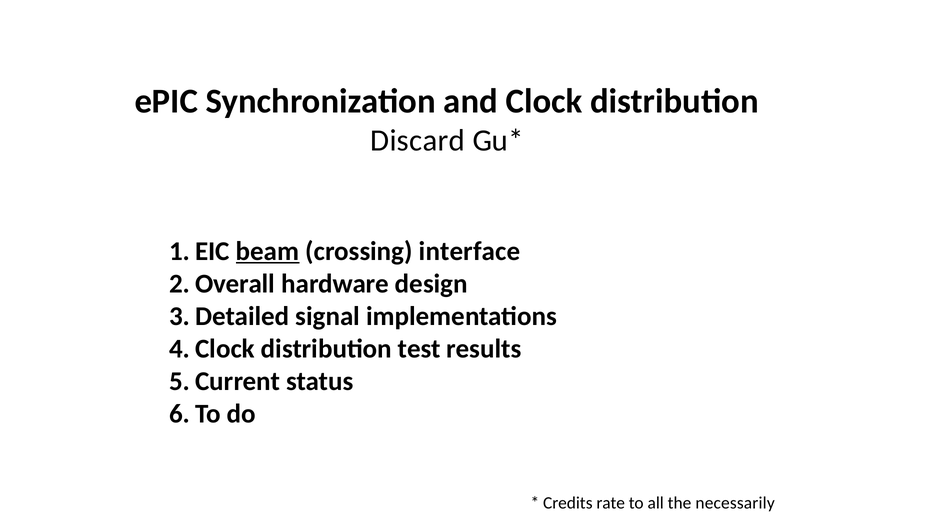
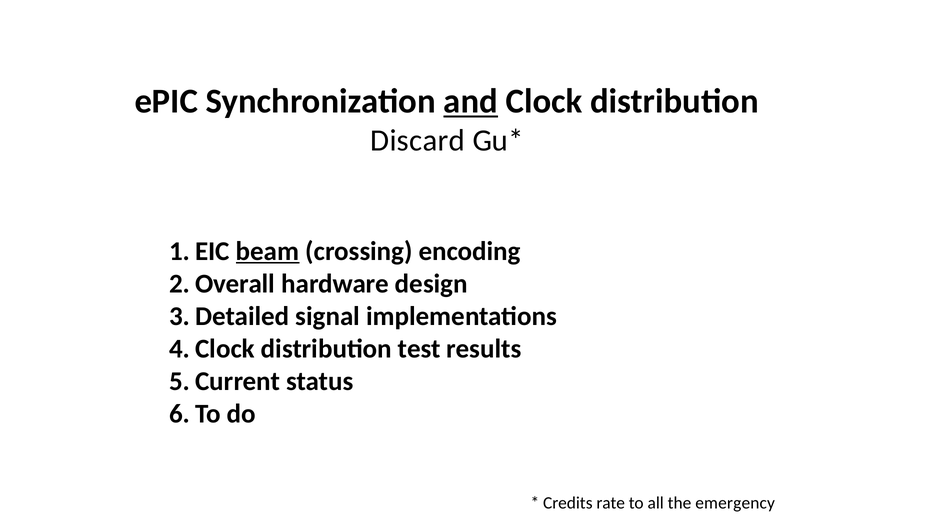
and underline: none -> present (471, 101)
interface: interface -> encoding (470, 251)
necessarily: necessarily -> emergency (735, 502)
